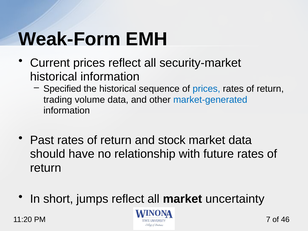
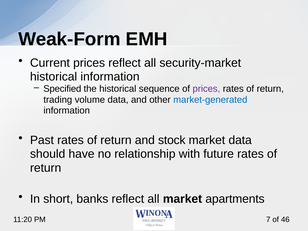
prices colour: blue -> purple (206, 89)
jumps: jumps -> banks (92, 199)
uncertainty: uncertainty -> apartments (235, 199)
